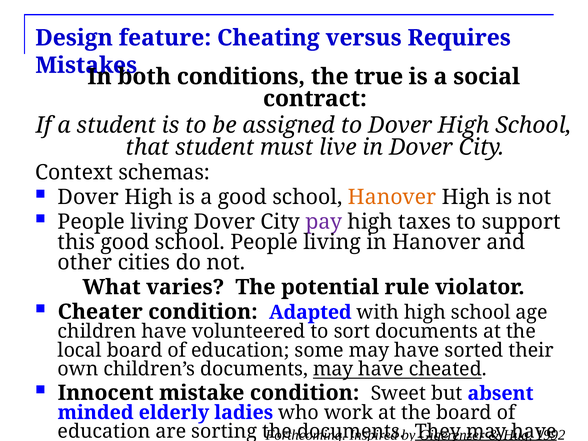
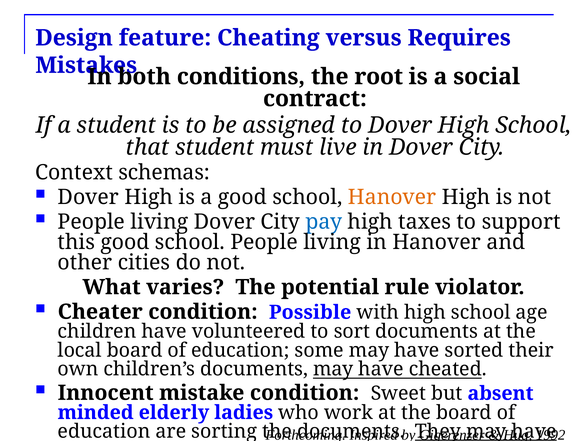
true: true -> root (379, 77)
pay colour: purple -> blue (324, 222)
Adapted: Adapted -> Possible (310, 312)
